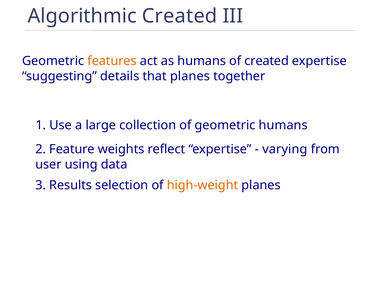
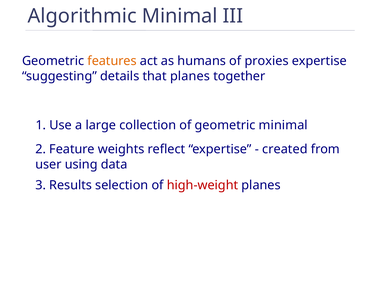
Algorithmic Created: Created -> Minimal (180, 16)
of created: created -> proxies (267, 61)
geometric humans: humans -> minimal (283, 125)
varying: varying -> created (285, 149)
high-weight colour: orange -> red (203, 185)
